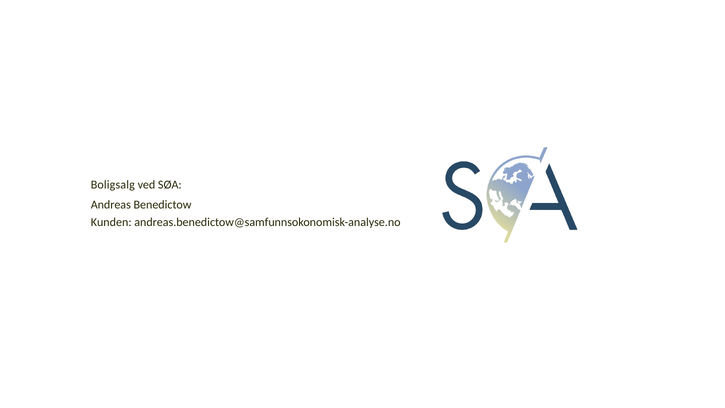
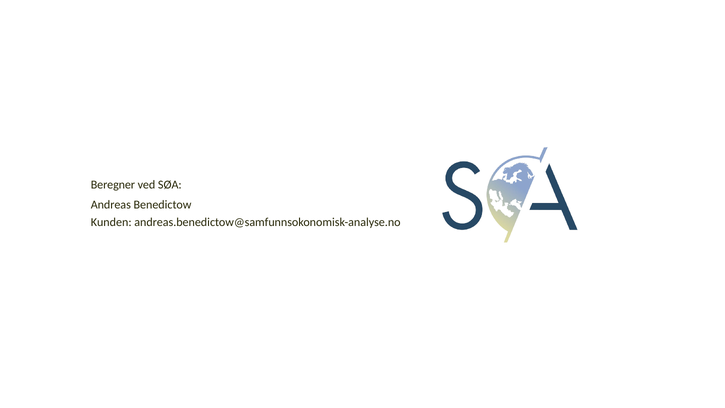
Boligsalg: Boligsalg -> Beregner (113, 184)
